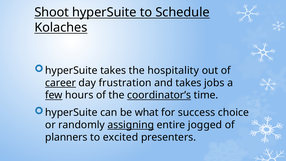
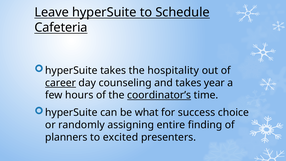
Shoot: Shoot -> Leave (52, 12)
Kolaches: Kolaches -> Cafeteria (61, 28)
frustration: frustration -> counseling (125, 83)
jobs: jobs -> year (214, 83)
few underline: present -> none (54, 95)
assigning underline: present -> none (131, 125)
jogged: jogged -> finding (205, 125)
